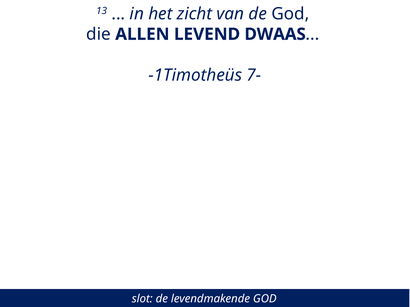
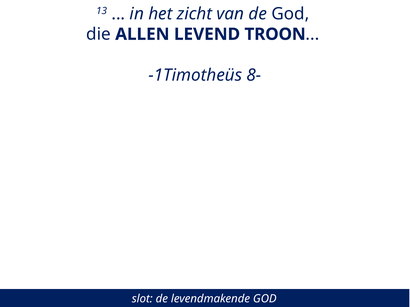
DWAAS: DWAAS -> TROON (275, 34)
7-: 7- -> 8- (254, 75)
